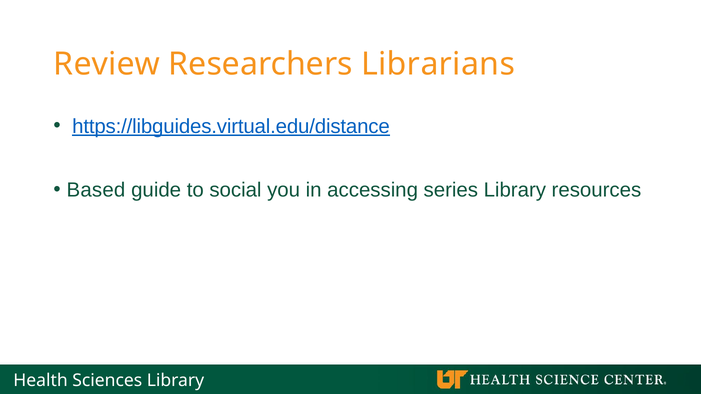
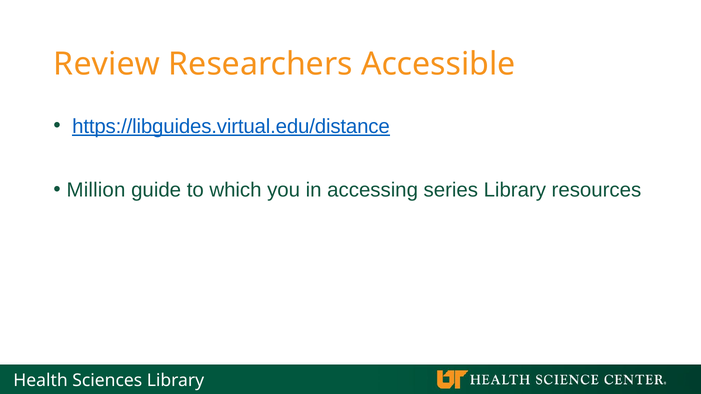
Librarians: Librarians -> Accessible (438, 64)
Based: Based -> Million (96, 190)
social: social -> which (235, 190)
